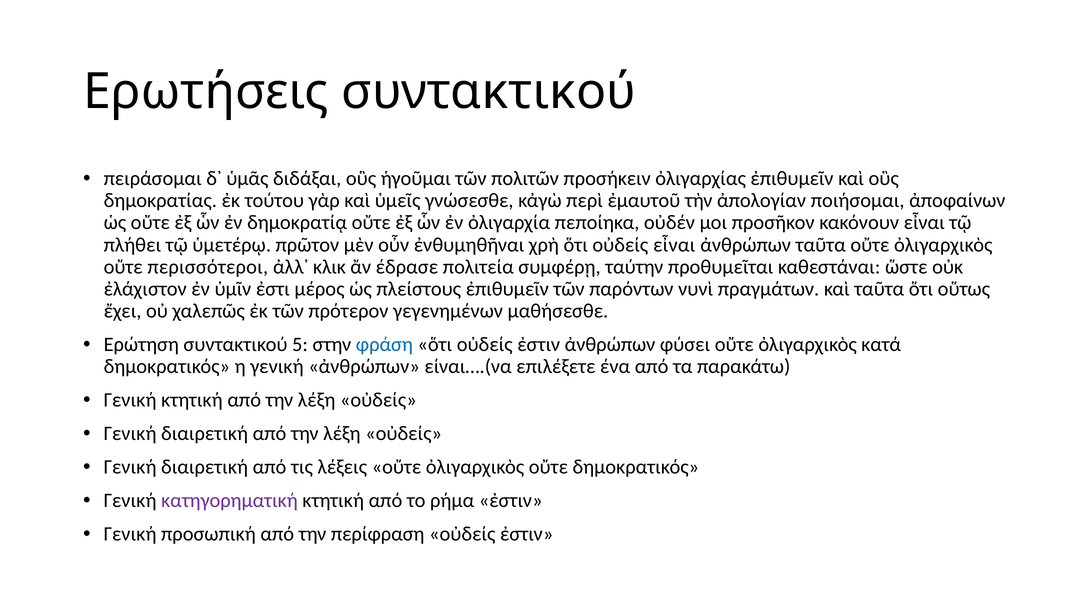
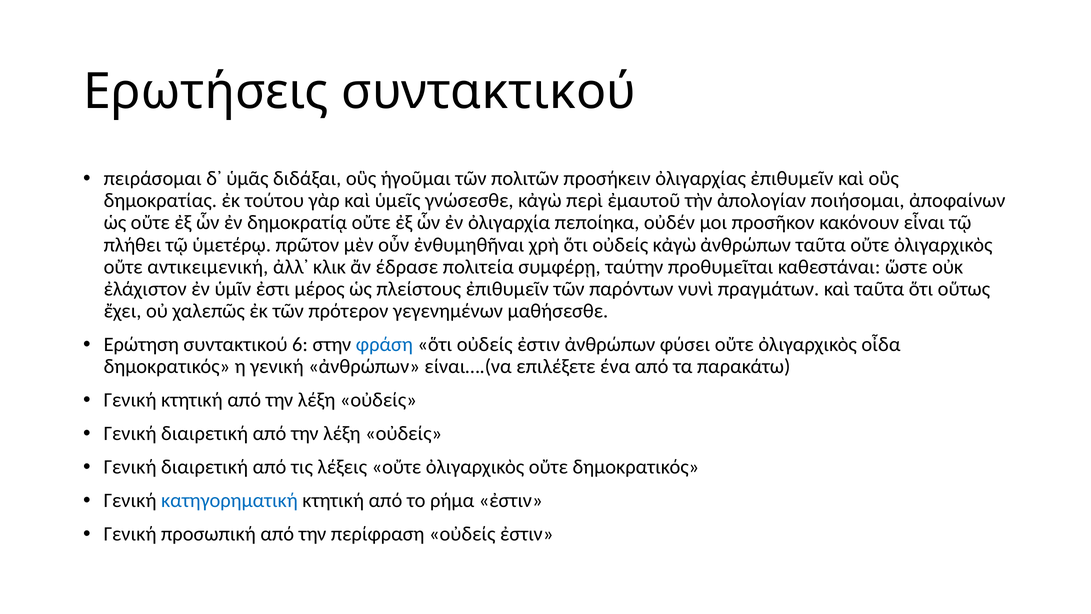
οὐδείς εἶναι: εἶναι -> κἀγὼ (674, 245)
περισσότεροι: περισσότεροι -> αντικειμενική (208, 267)
5: 5 -> 6 (300, 344)
κατά: κατά -> οἶδα (881, 344)
κατηγορηματική colour: purple -> blue (229, 500)
